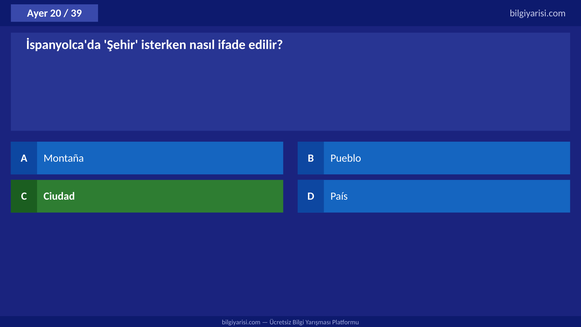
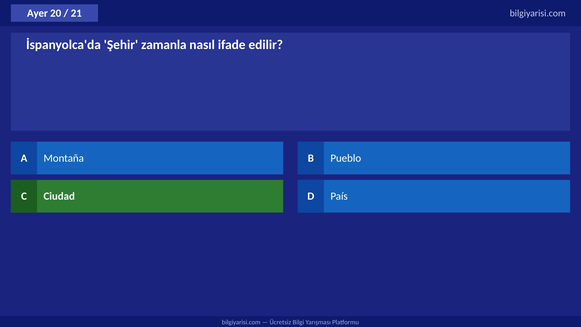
39: 39 -> 21 (76, 13)
isterken: isterken -> zamanla (164, 45)
